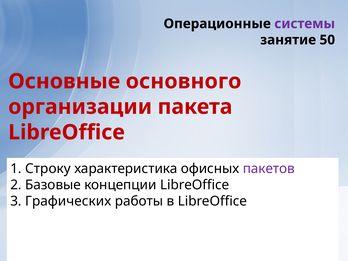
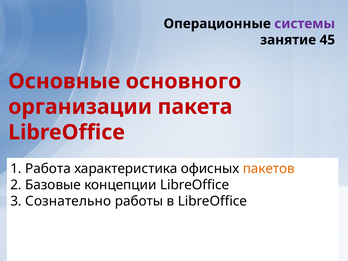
50: 50 -> 45 (327, 40)
Строку: Строку -> Работа (48, 169)
пакетов colour: purple -> orange (269, 169)
Графических: Графических -> Сознательно (68, 201)
